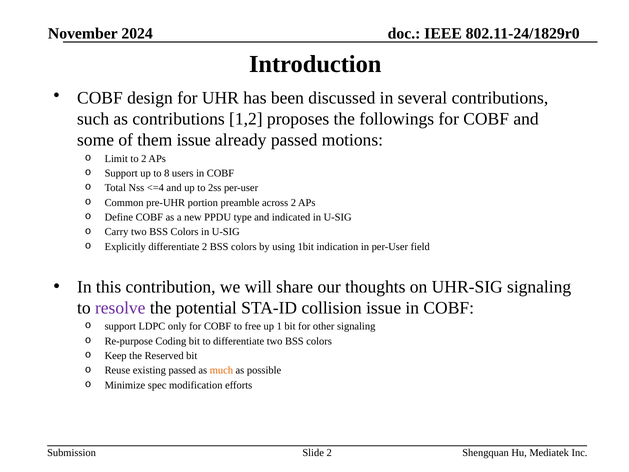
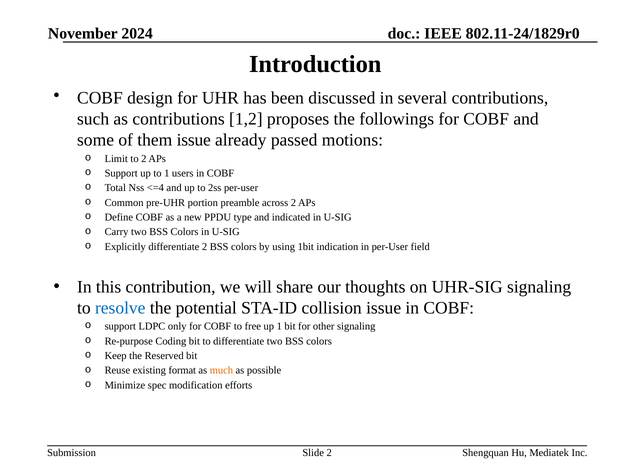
to 8: 8 -> 1 (167, 173)
resolve colour: purple -> blue (120, 308)
existing passed: passed -> format (182, 370)
